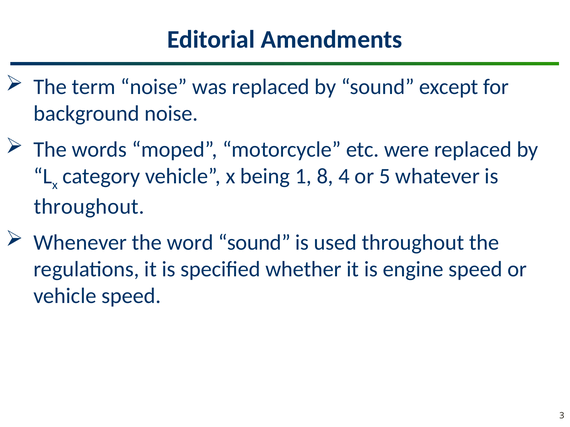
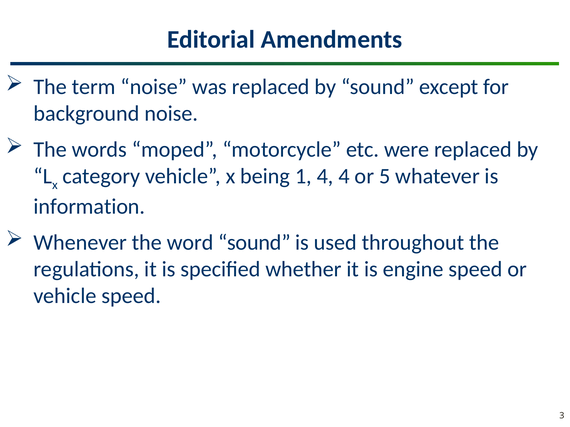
1 8: 8 -> 4 (325, 176)
throughout: throughout -> information (89, 207)
